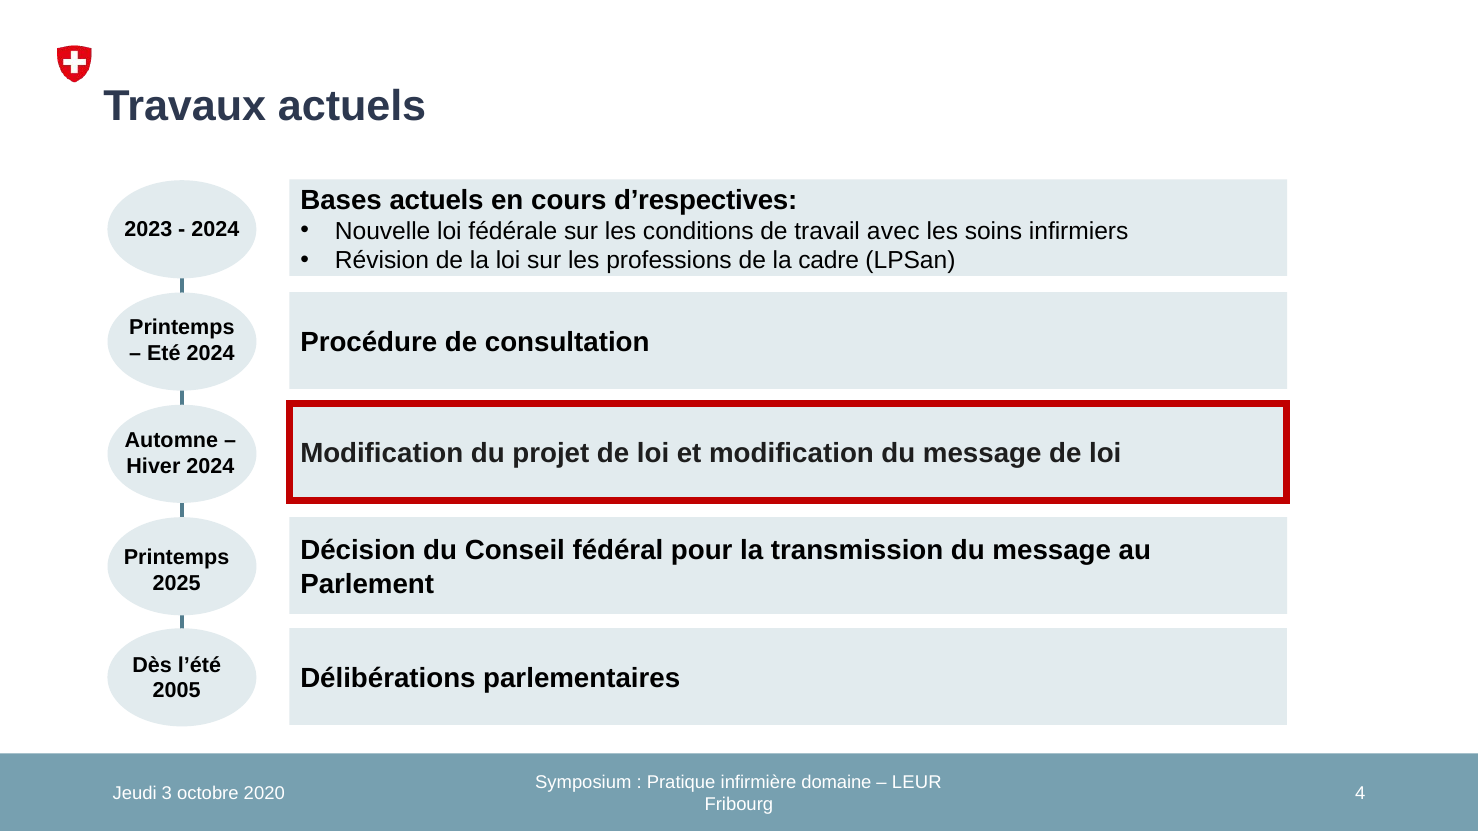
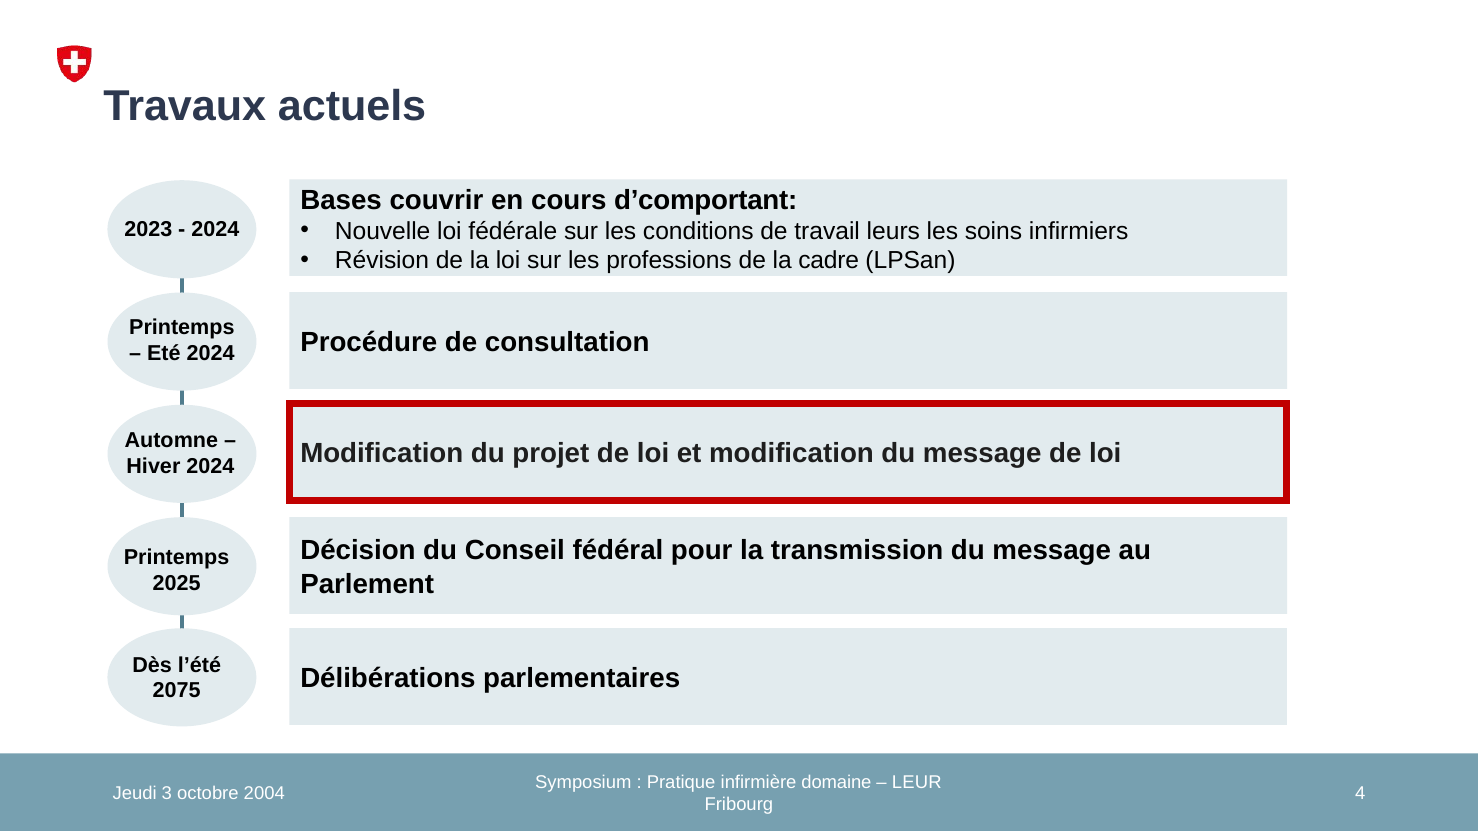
Bases actuels: actuels -> couvrir (436, 200)
d’respectives: d’respectives -> d’comportant (706, 200)
avec: avec -> leurs (893, 231)
2005: 2005 -> 2075 (177, 691)
2020: 2020 -> 2004 (264, 794)
